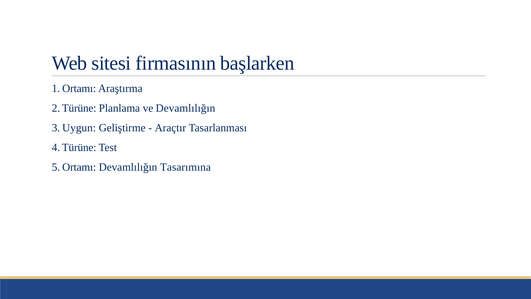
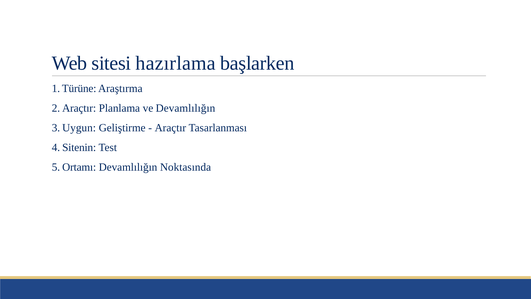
firmasının: firmasının -> hazırlama (176, 63)
1 Ortamı: Ortamı -> Türüne (79, 88)
2 Türüne: Türüne -> Araçtır (79, 108)
4 Türüne: Türüne -> Sitenin (79, 147)
Tasarımına: Tasarımına -> Noktasında (186, 167)
